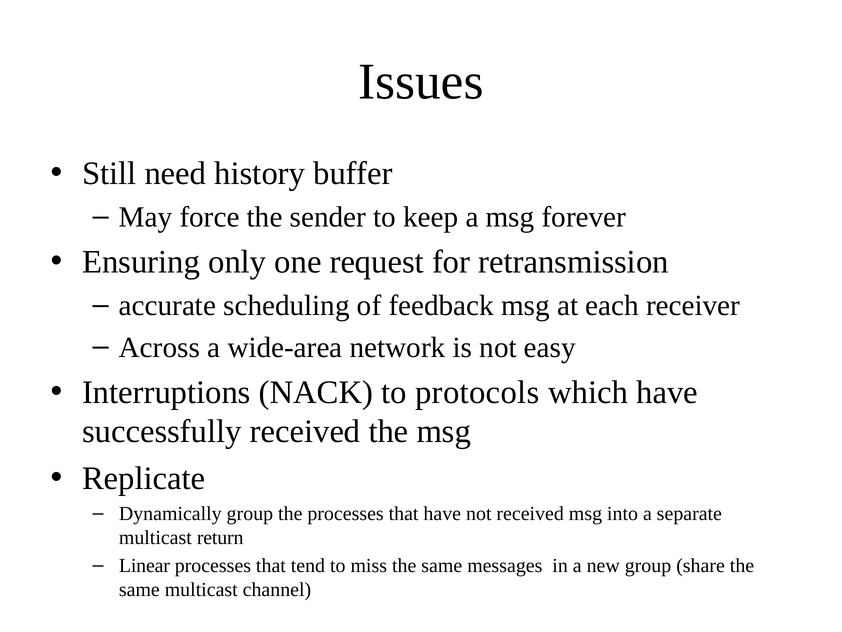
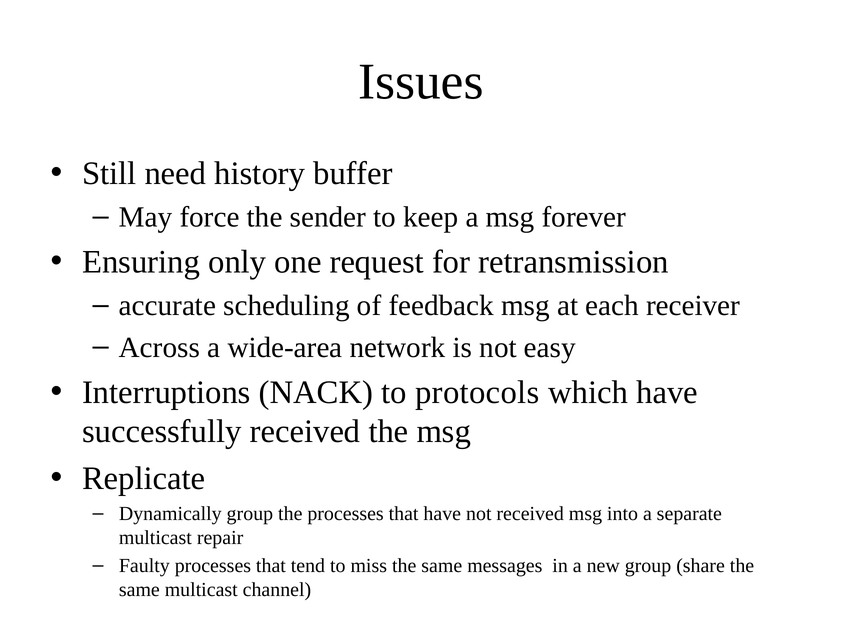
return: return -> repair (220, 537)
Linear: Linear -> Faulty (144, 565)
